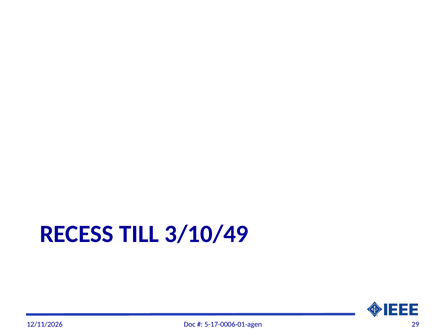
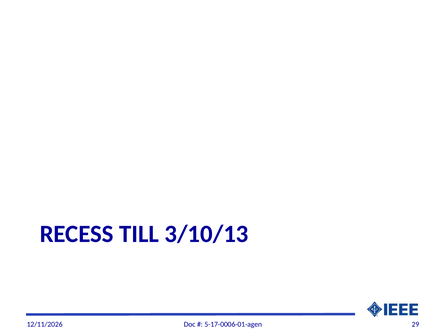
3/10/49: 3/10/49 -> 3/10/13 (206, 234)
